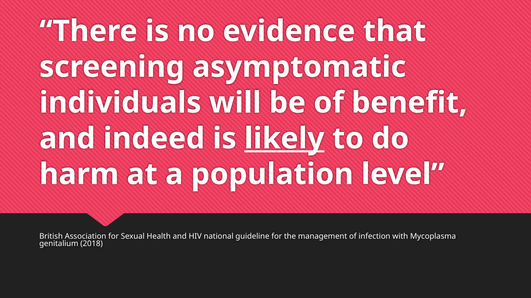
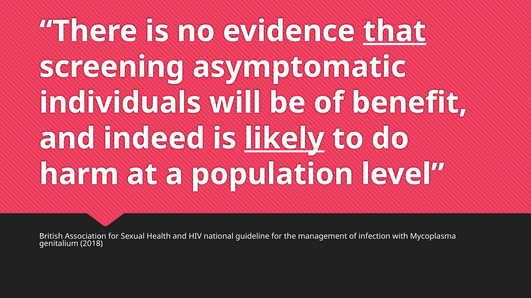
that underline: none -> present (395, 31)
